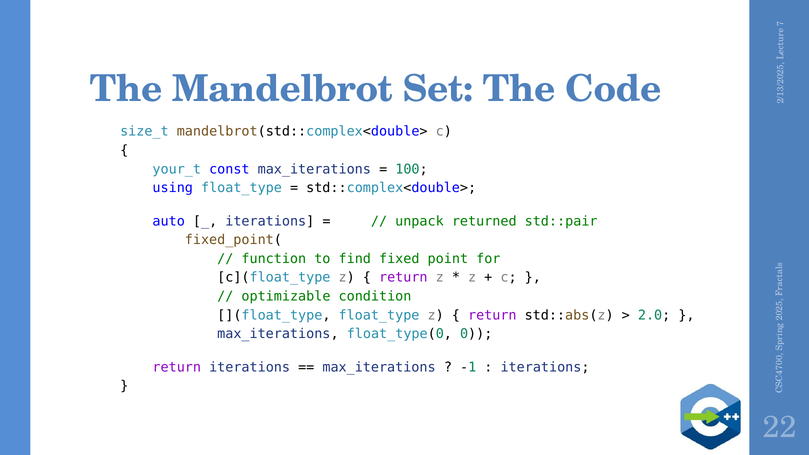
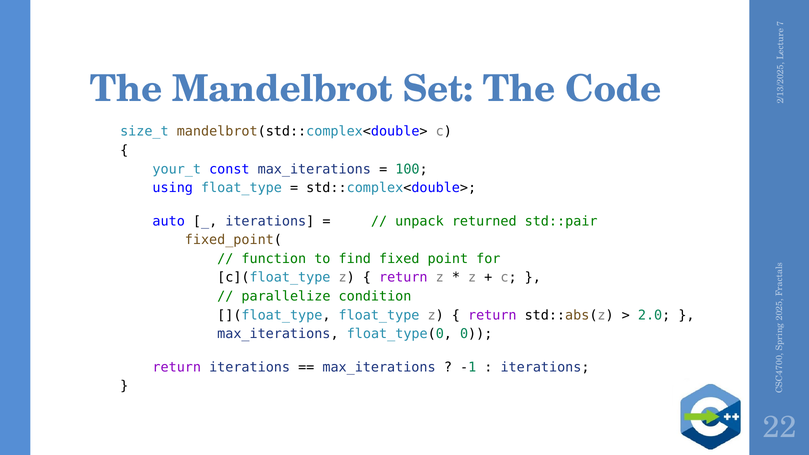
optimizable: optimizable -> parallelize (286, 296)
